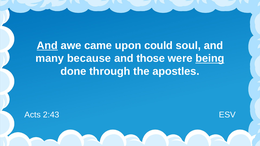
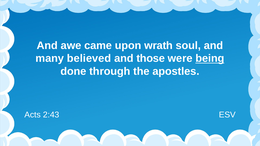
And underline: present -> none (47, 46)
could: could -> wrath (159, 46)
because: because -> believed (89, 59)
